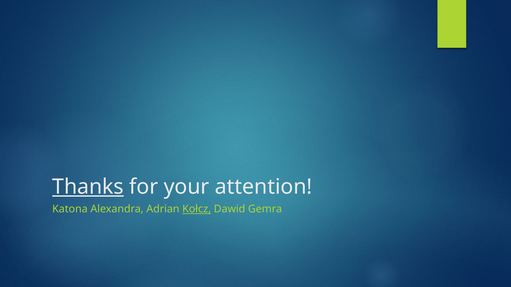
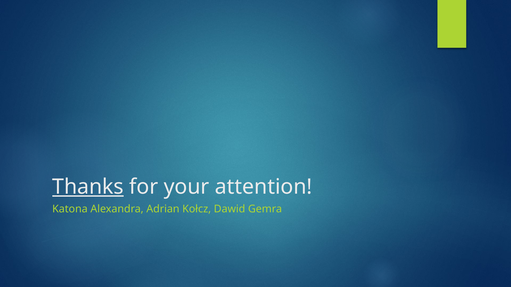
Kołcz underline: present -> none (197, 209)
